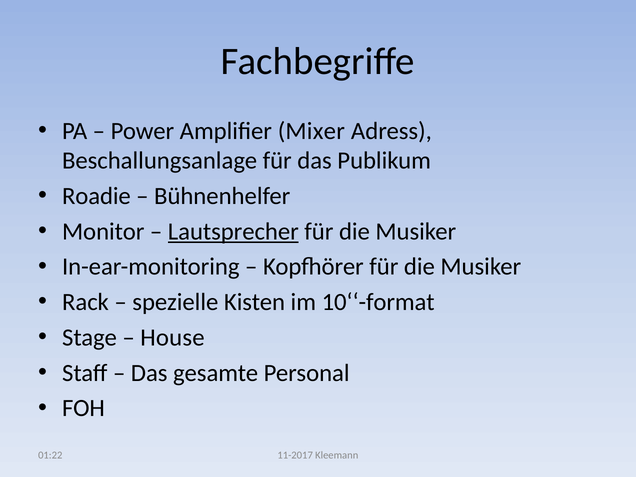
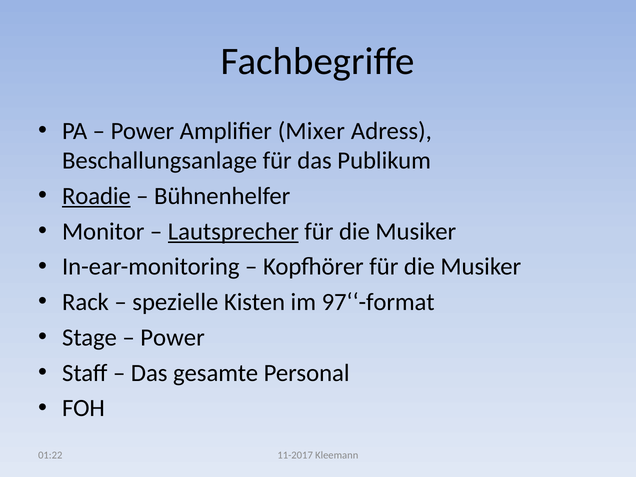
Roadie underline: none -> present (96, 196)
10‘‘-format: 10‘‘-format -> 97‘‘-format (378, 302)
House: House -> Power (173, 338)
